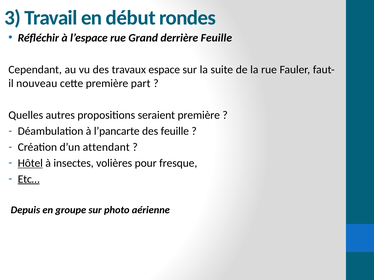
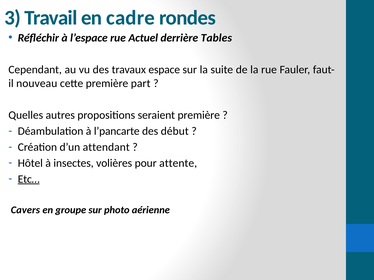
début: début -> cadre (130, 18)
Grand: Grand -> Actuel (143, 38)
derrière Feuille: Feuille -> Tables (216, 38)
des feuille: feuille -> début (175, 131)
Hôtel underline: present -> none (30, 163)
fresque: fresque -> attente (178, 163)
Depuis: Depuis -> Cavers (25, 210)
